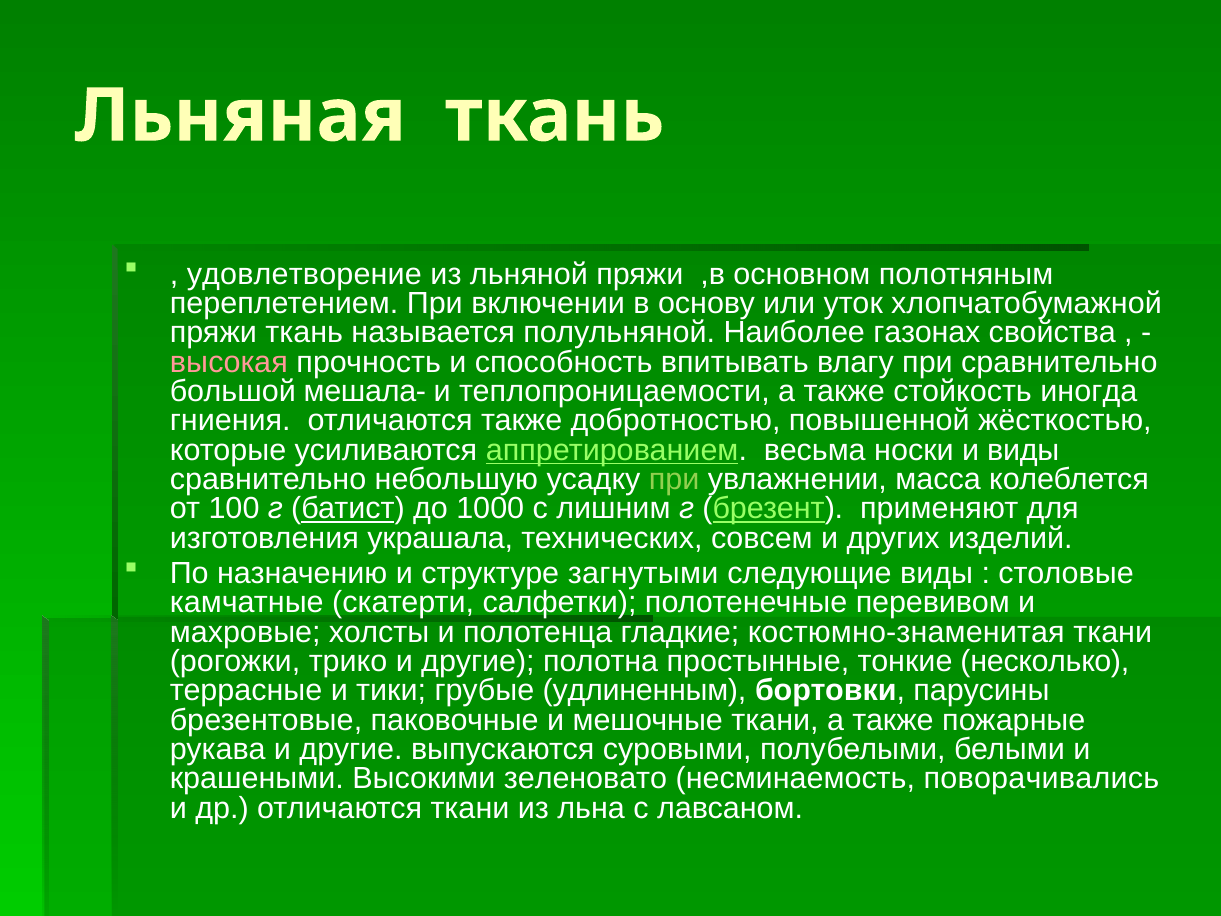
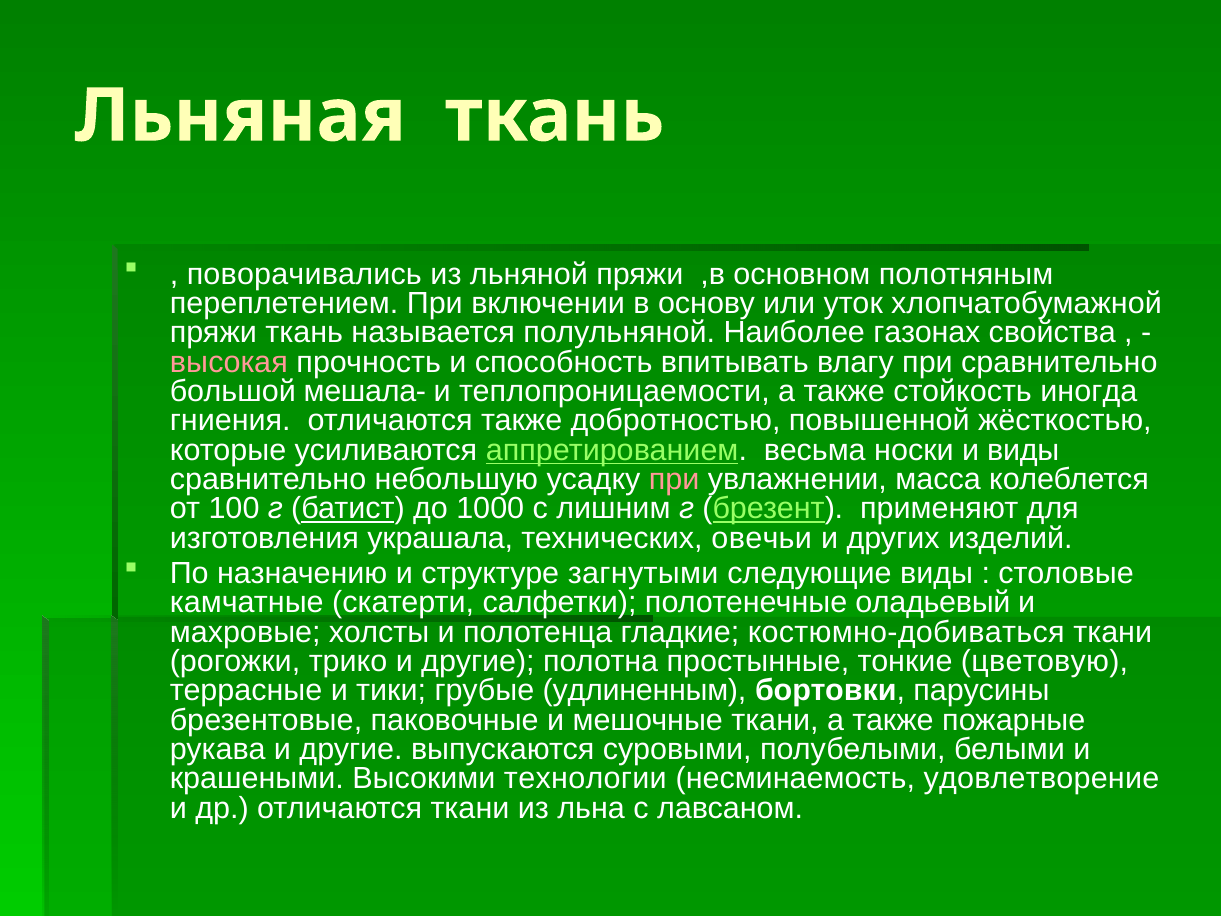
удовлетворение: удовлетворение -> поворачивались (304, 274)
при colour: light green -> pink (674, 479)
совсем: совсем -> овечьи (762, 538)
перевивом: перевивом -> оладьевый (933, 603)
костюмно-знаменитая: костюмно-знаменитая -> костюмно-добиваться (906, 632)
несколько: несколько -> цветовую (1045, 661)
зеленовато: зеленовато -> технологии (585, 778)
поворачивались: поворачивались -> удовлетворение (1041, 778)
